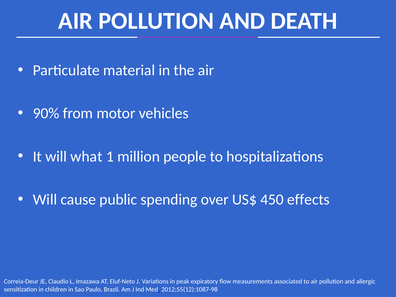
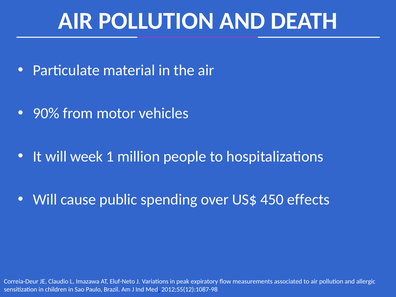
what: what -> week (87, 156)
